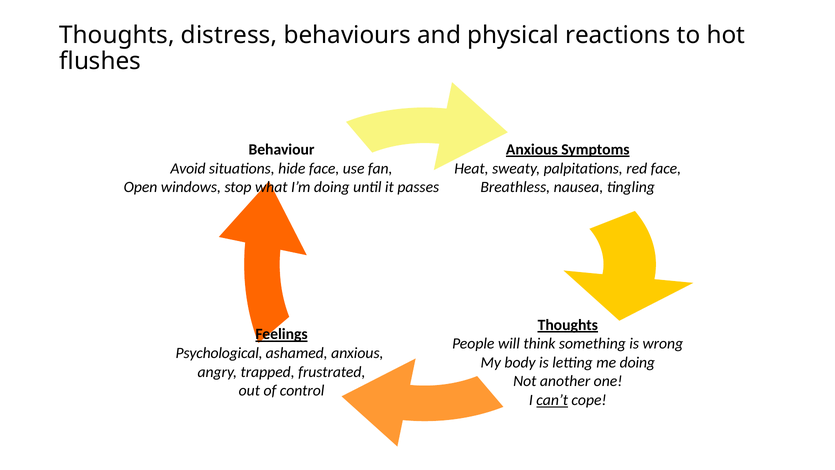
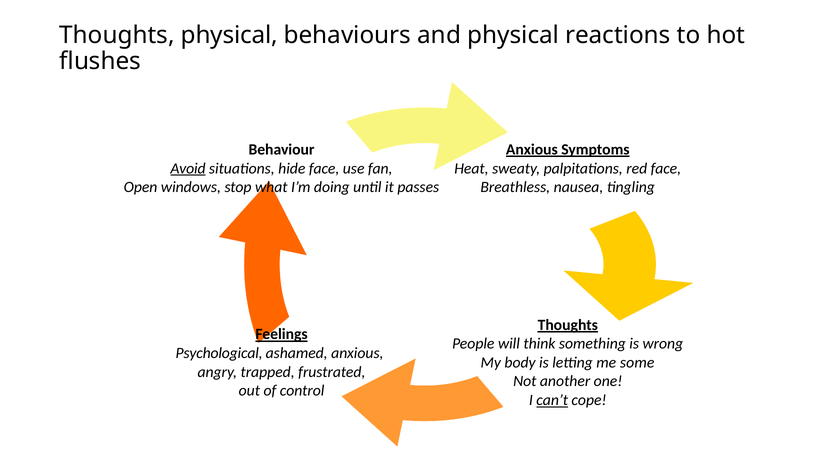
Thoughts distress: distress -> physical (229, 35)
Avoid underline: none -> present (188, 168)
me doing: doing -> some (637, 362)
